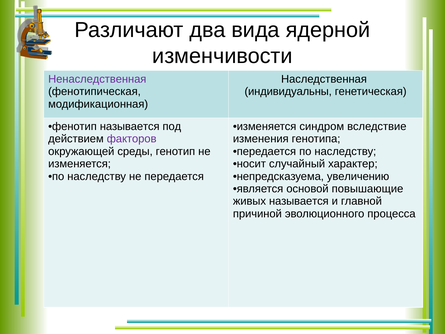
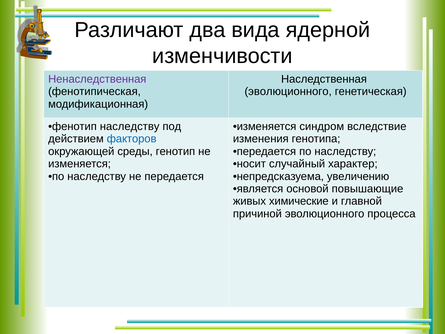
индивидуальны: индивидуальны -> эволюционного (288, 92)
фенотип называется: называется -> наследству (130, 126)
факторов colour: purple -> blue (132, 139)
живых называется: называется -> химические (299, 201)
